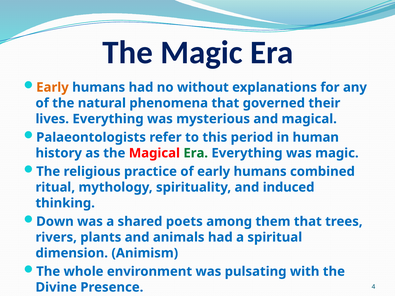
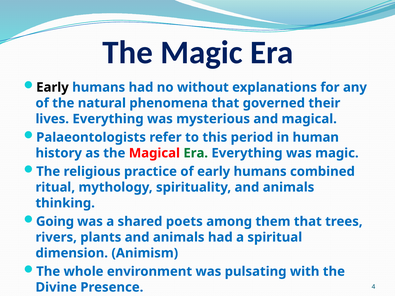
Early colour: orange -> black (52, 87)
spirituality and induced: induced -> animals (289, 187)
Down: Down -> Going (55, 222)
